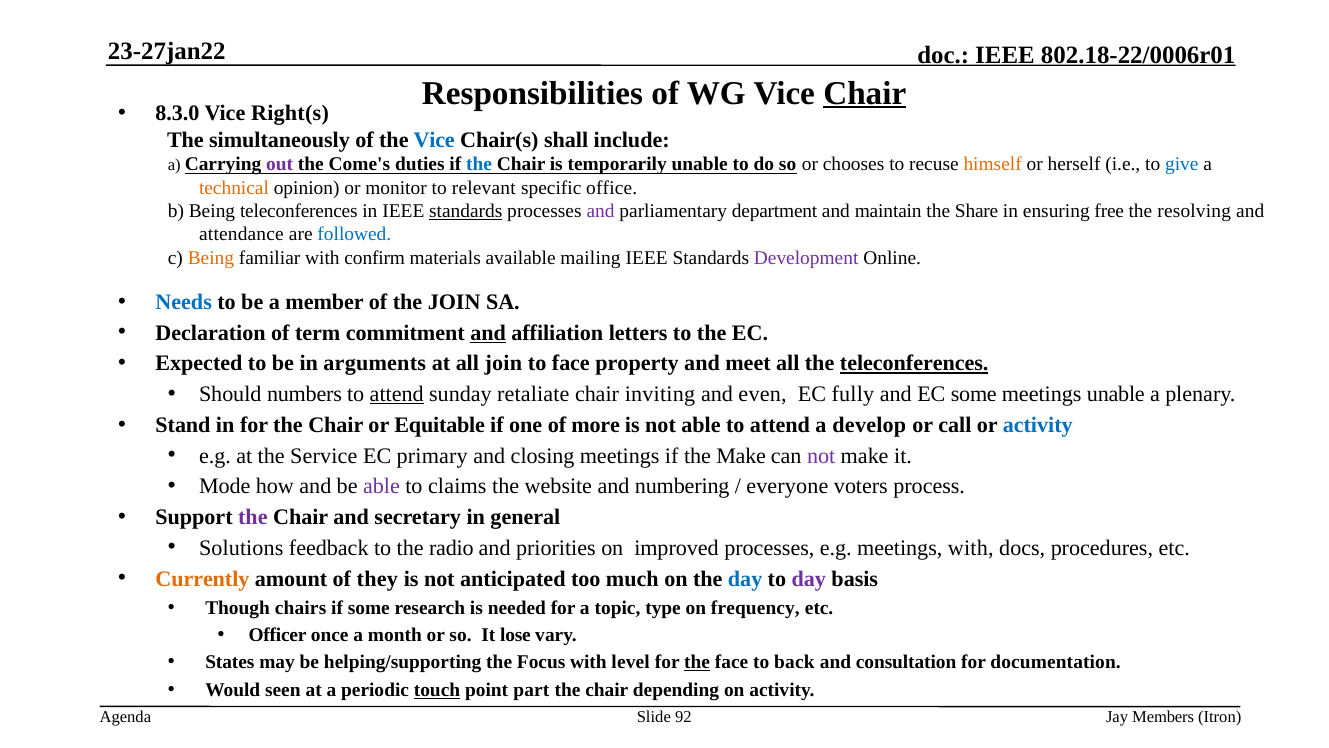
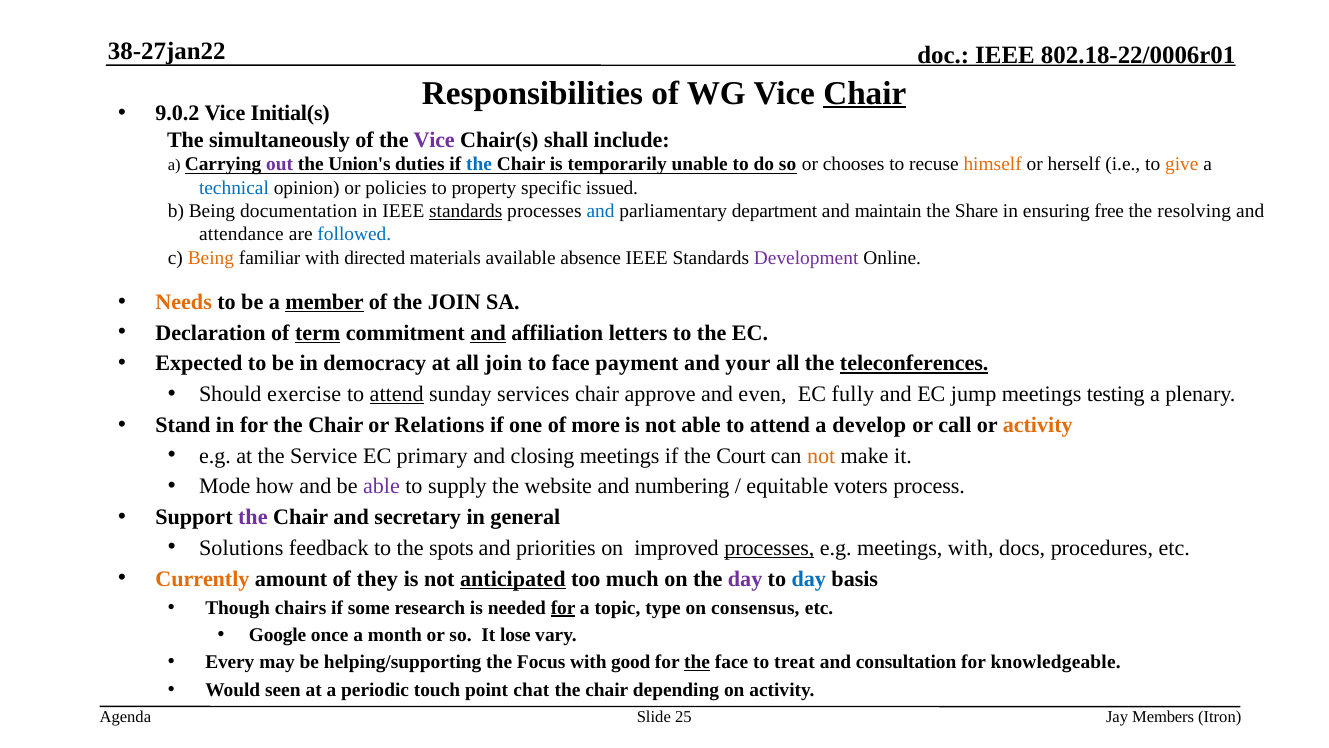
23-27jan22: 23-27jan22 -> 38-27jan22 (167, 51)
8.3.0: 8.3.0 -> 9.0.2 (177, 113)
Right(s: Right(s -> Initial(s (290, 113)
Vice colour: blue -> purple (434, 140)
Come's: Come's -> Union's (359, 165)
give colour: blue -> orange (1182, 165)
technical colour: orange -> blue (234, 188)
monitor: monitor -> policies (396, 188)
relevant: relevant -> property (484, 188)
office: office -> issued (612, 188)
Being teleconferences: teleconferences -> documentation (299, 211)
and colour: purple -> blue (600, 211)
confirm: confirm -> directed (375, 258)
mailing: mailing -> absence (591, 258)
Needs colour: blue -> orange (184, 302)
member underline: none -> present (325, 302)
term underline: none -> present (318, 333)
arguments: arguments -> democracy (375, 363)
property: property -> payment (637, 363)
meet: meet -> your (748, 363)
numbers: numbers -> exercise (304, 394)
retaliate: retaliate -> services (533, 394)
inviting: inviting -> approve (660, 394)
EC some: some -> jump (974, 394)
meetings unable: unable -> testing (1116, 394)
Equitable: Equitable -> Relations (439, 425)
activity colour: blue -> orange (1038, 425)
the Make: Make -> Court (741, 455)
not colour: purple -> orange (821, 455)
claims: claims -> supply (457, 486)
everyone: everyone -> equitable (787, 486)
radio: radio -> spots (451, 548)
processes underline: none -> present (769, 548)
anticipated underline: none -> present (513, 578)
day colour: blue -> purple (745, 578)
day colour: purple -> blue (809, 578)
for underline: none -> present (563, 607)
frequency: frequency -> consensus (755, 607)
Officer: Officer -> Google (277, 635)
States: States -> Every (230, 662)
level: level -> good (631, 662)
back: back -> treat (794, 662)
documentation: documentation -> knowledgeable (1056, 662)
touch underline: present -> none (437, 690)
part: part -> chat (531, 690)
92: 92 -> 25 (683, 717)
